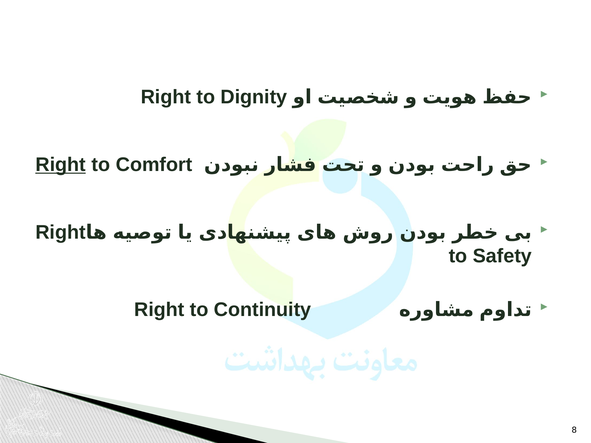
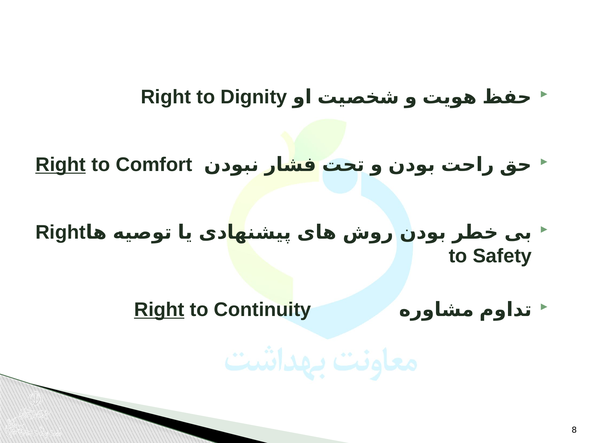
Right underline: none -> present (159, 310)
